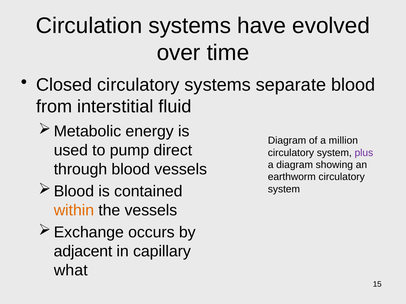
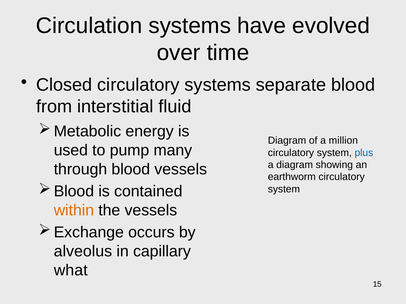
direct: direct -> many (173, 151)
plus colour: purple -> blue (364, 153)
adjacent: adjacent -> alveolus (83, 252)
